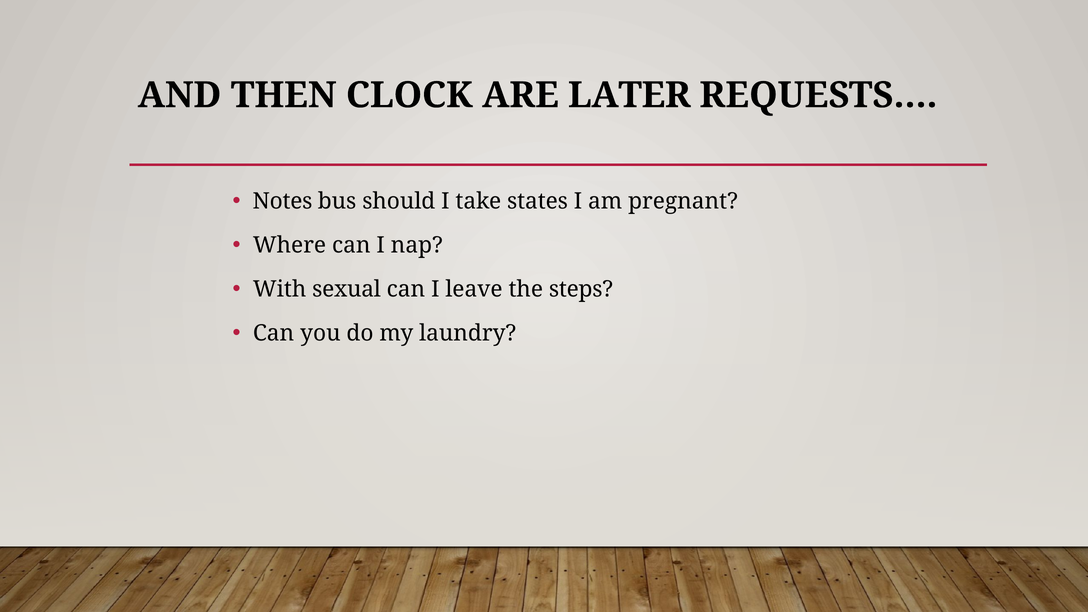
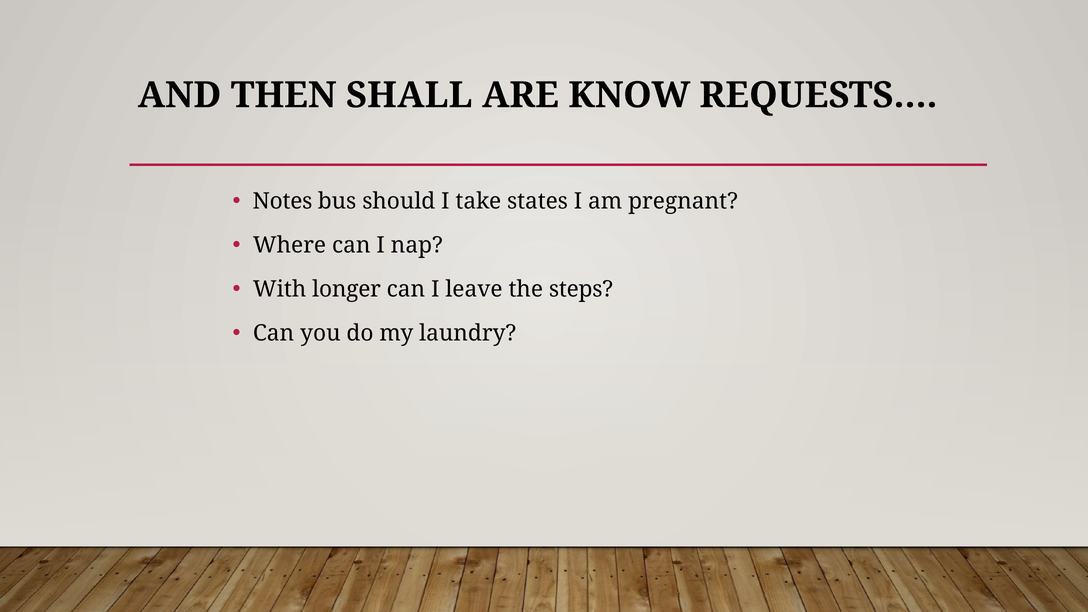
CLOCK: CLOCK -> SHALL (409, 95)
LATER: LATER -> KNOW (629, 95)
sexual: sexual -> longer (347, 289)
